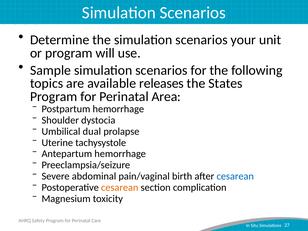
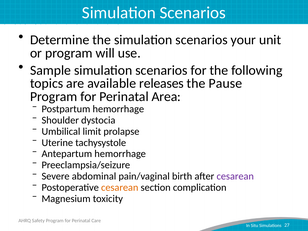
States: States -> Pause (225, 83)
dual: dual -> limit (92, 131)
cesarean colour: blue -> purple (235, 176)
